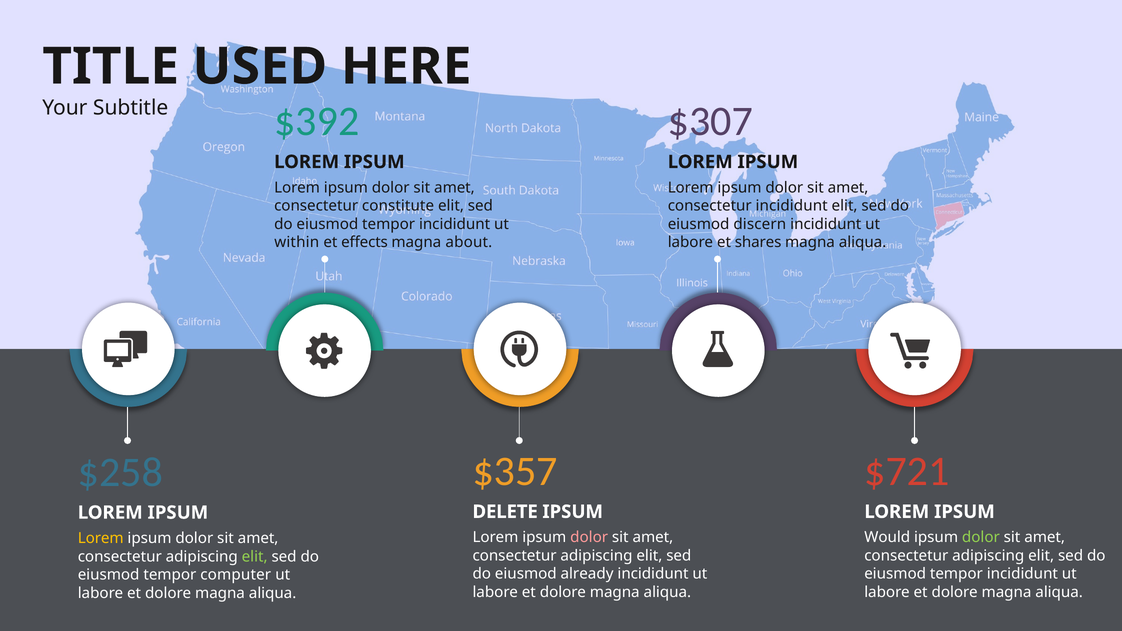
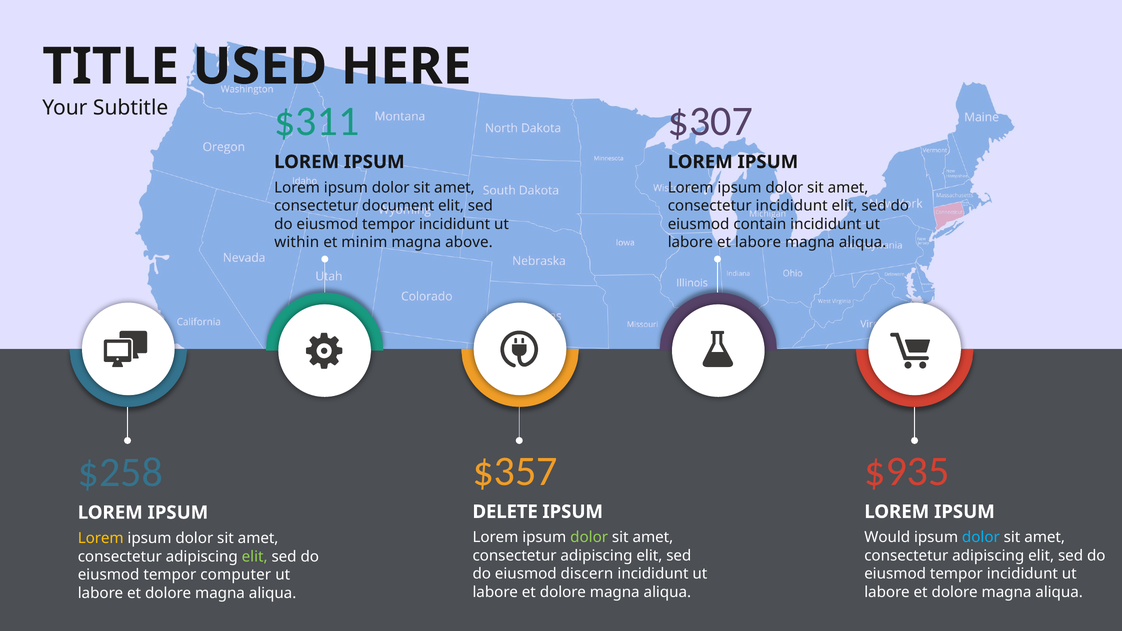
$392: $392 -> $311 (317, 122)
constitute: constitute -> document (398, 206)
discern: discern -> contain (760, 224)
effects: effects -> minim (364, 242)
about: about -> above (469, 242)
et shares: shares -> labore (758, 242)
$721: $721 -> $935 (907, 471)
dolor colour: pink -> light green (589, 538)
dolor colour: light green -> light blue (981, 538)
already: already -> discern (587, 574)
